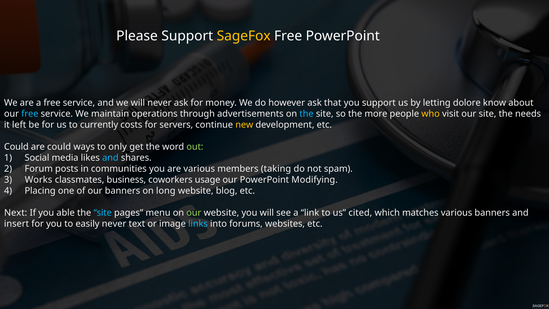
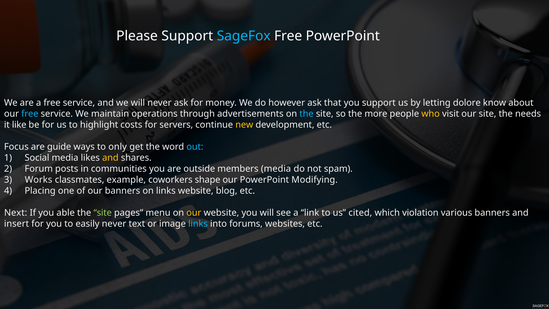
SageFox colour: yellow -> light blue (244, 36)
left: left -> like (19, 125)
currently: currently -> highlight (99, 125)
Could: Could -> Focus (16, 147)
are could: could -> guide (59, 147)
out colour: light green -> light blue (195, 147)
and colour: light blue -> yellow (110, 158)
are various: various -> outside (199, 169)
members taking: taking -> media (276, 169)
business: business -> example (126, 180)
usage: usage -> shape (208, 180)
on long: long -> links (166, 191)
site colour: light blue -> light green (103, 213)
our colour: light green -> yellow (194, 213)
matches: matches -> violation (420, 213)
